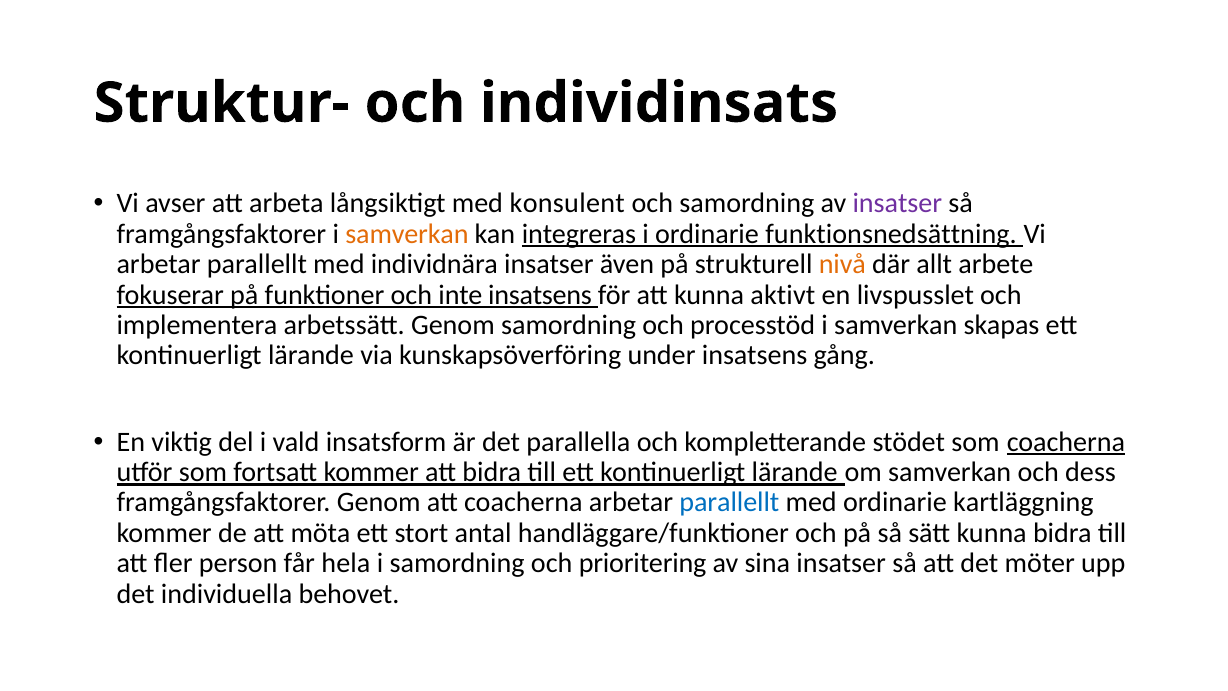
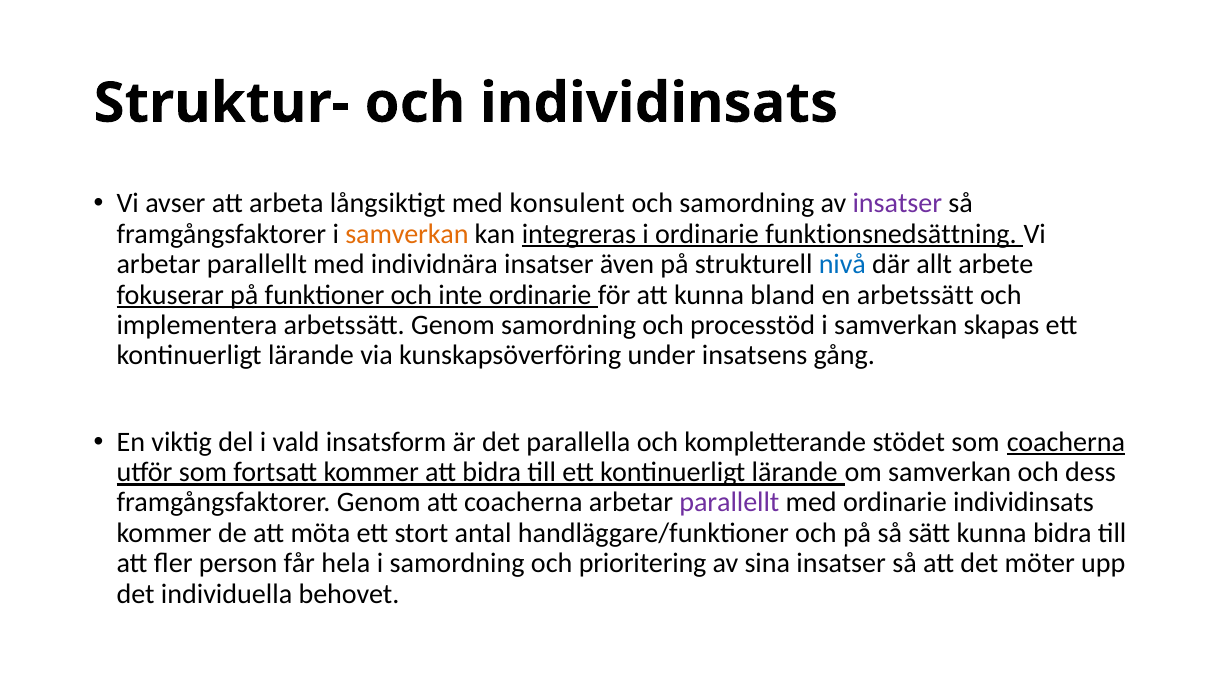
nivå colour: orange -> blue (842, 264)
inte insatsens: insatsens -> ordinarie (540, 295)
aktivt: aktivt -> bland (783, 295)
en livspusslet: livspusslet -> arbetssätt (915, 295)
parallellt colour: blue -> purple (729, 503)
ordinarie kartläggning: kartläggning -> individinsats (1023, 503)
